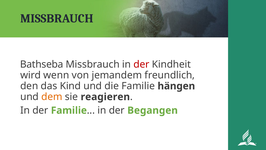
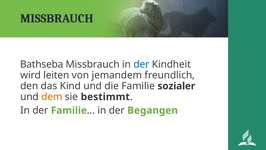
der colour: red -> blue (141, 64)
wenn: wenn -> leiten (56, 75)
hängen: hängen -> sozialer (176, 86)
reagieren: reagieren -> bestimmt (105, 97)
